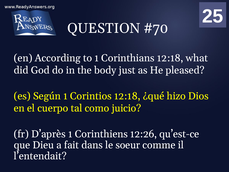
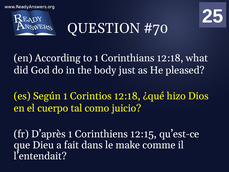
12:26: 12:26 -> 12:15 (143, 134)
soeur: soeur -> make (128, 145)
